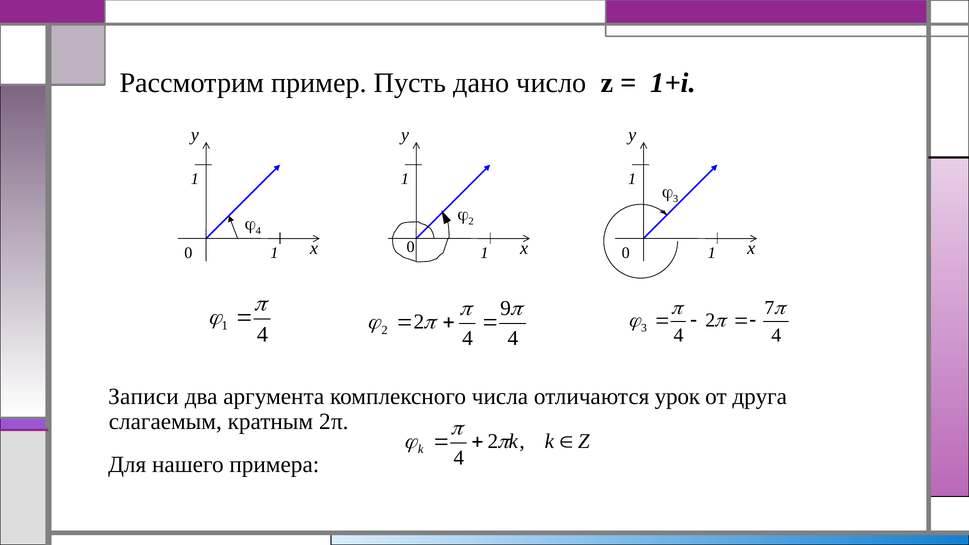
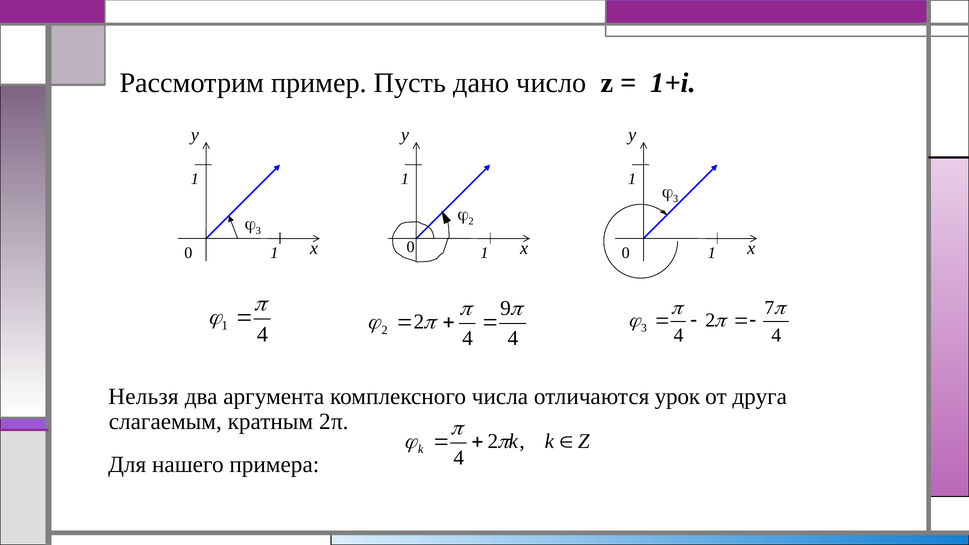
4: 4 -> 3 (258, 231)
Записи: Записи -> Нельзя (143, 397)
